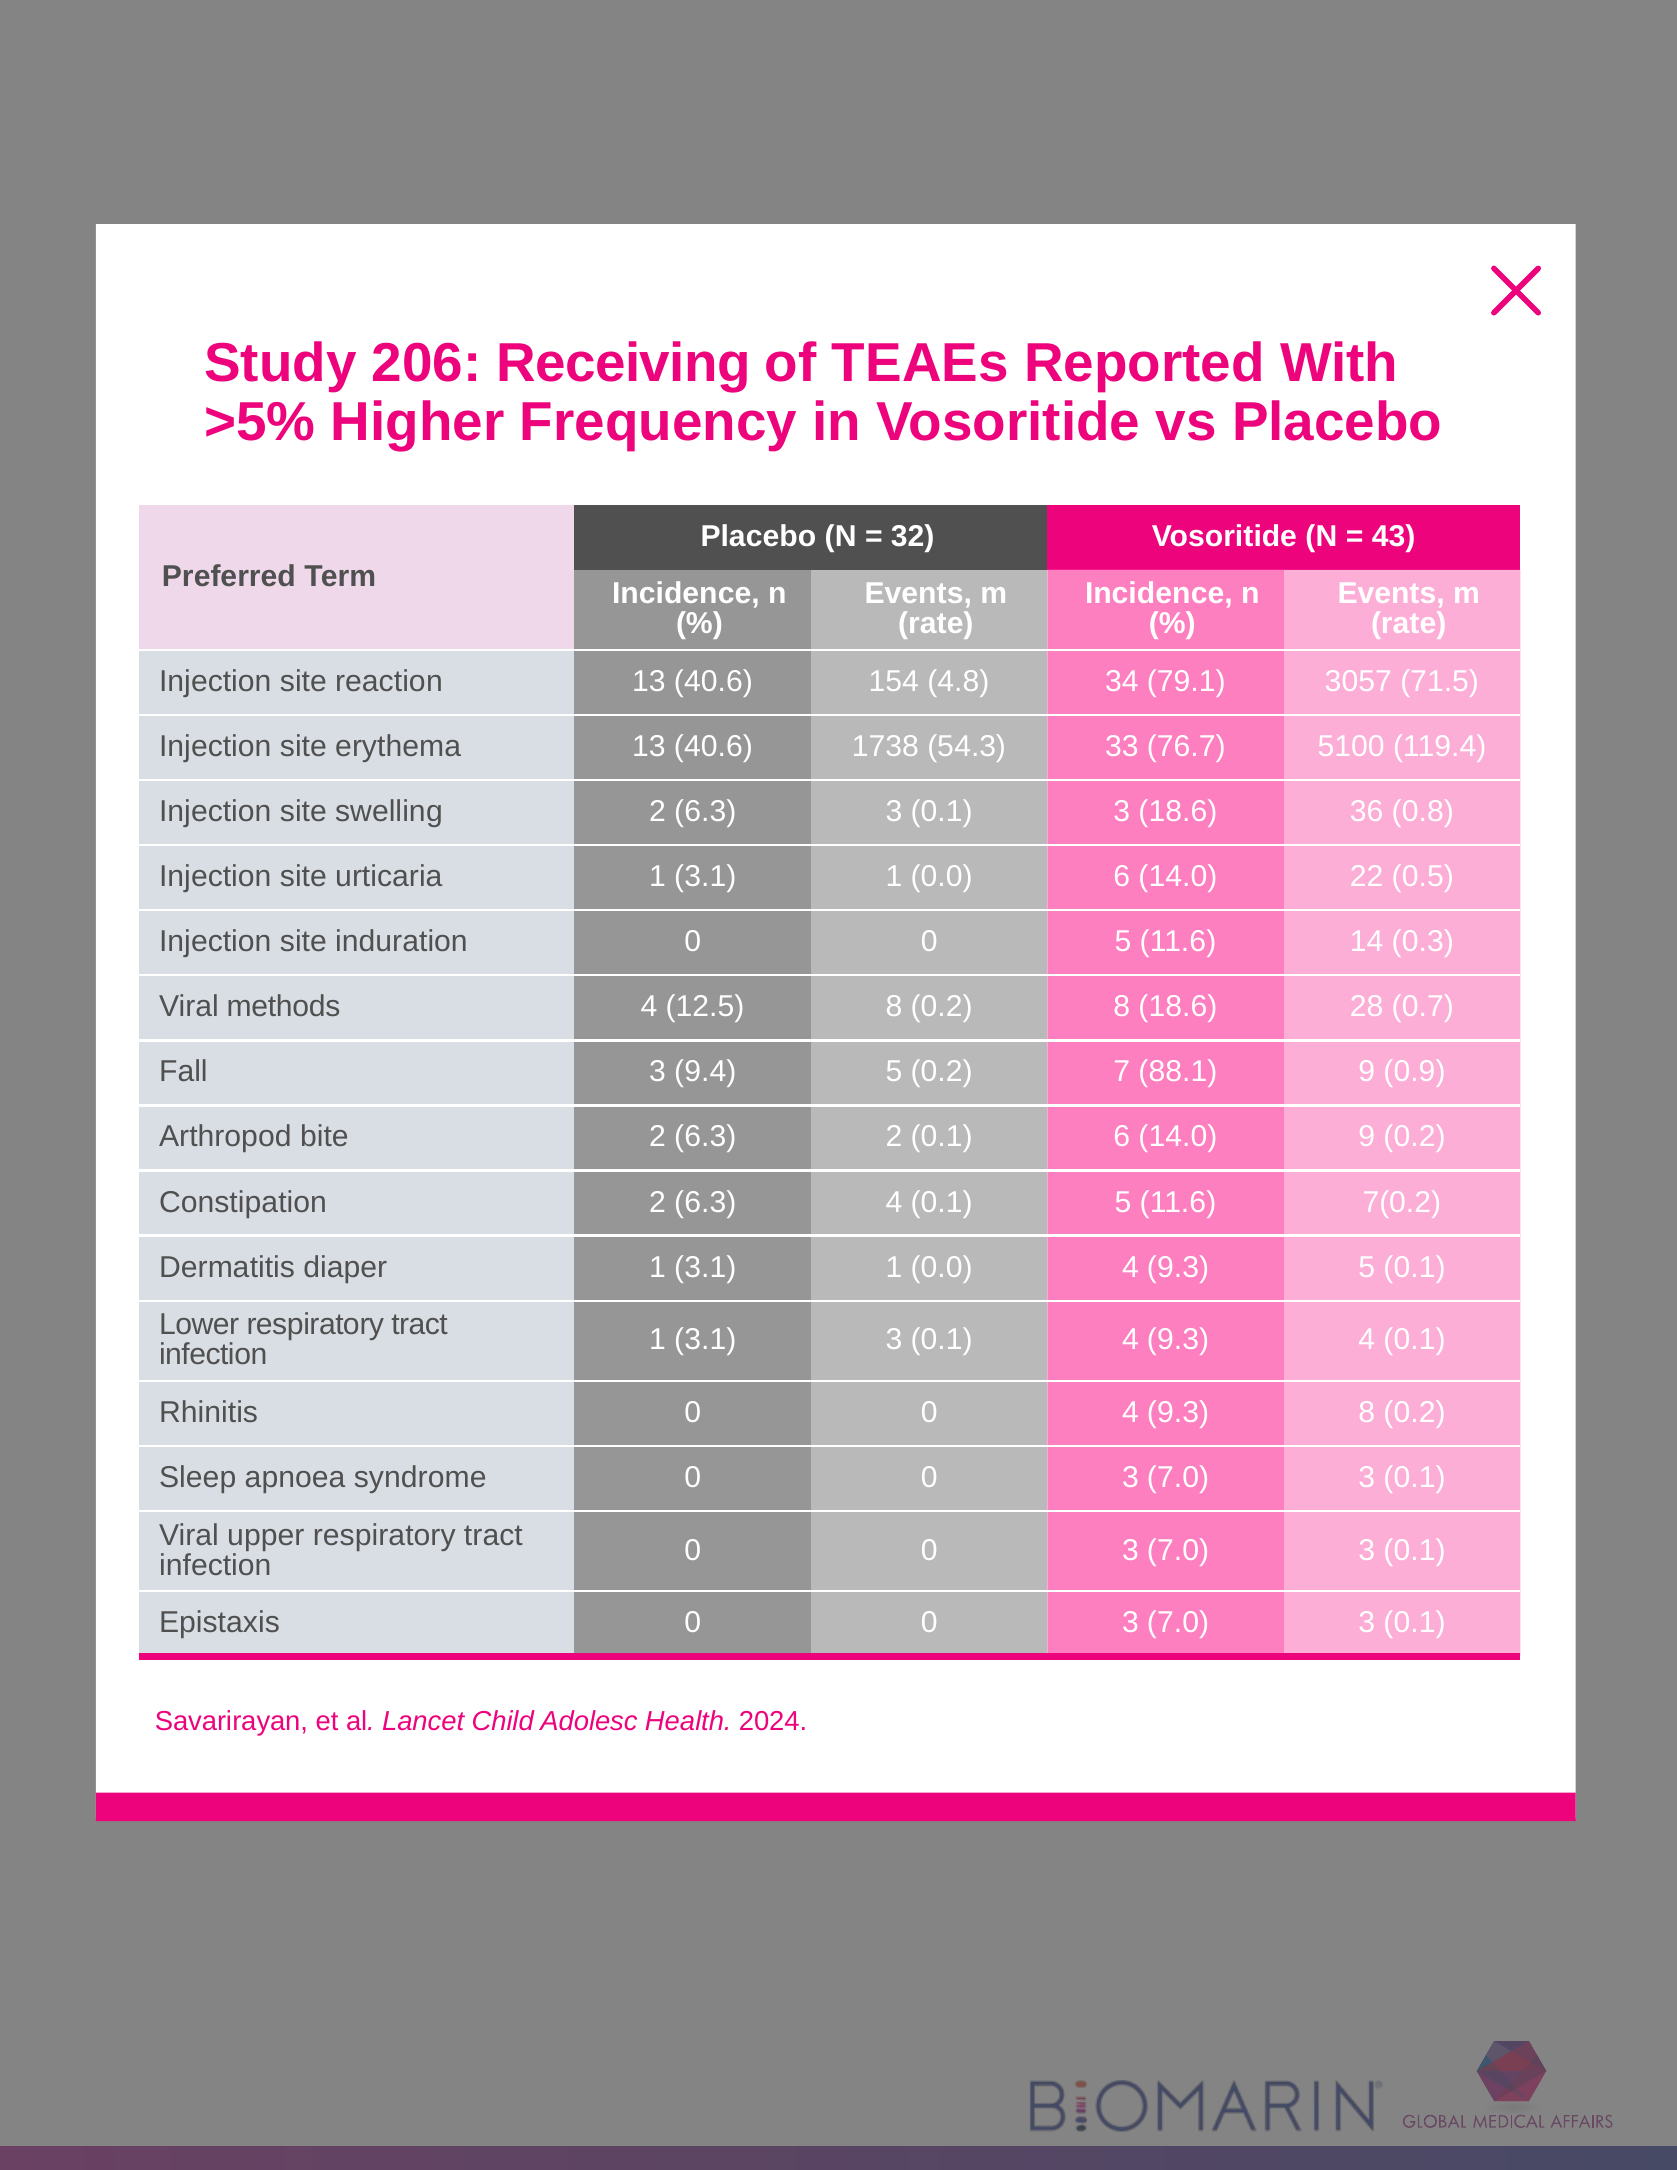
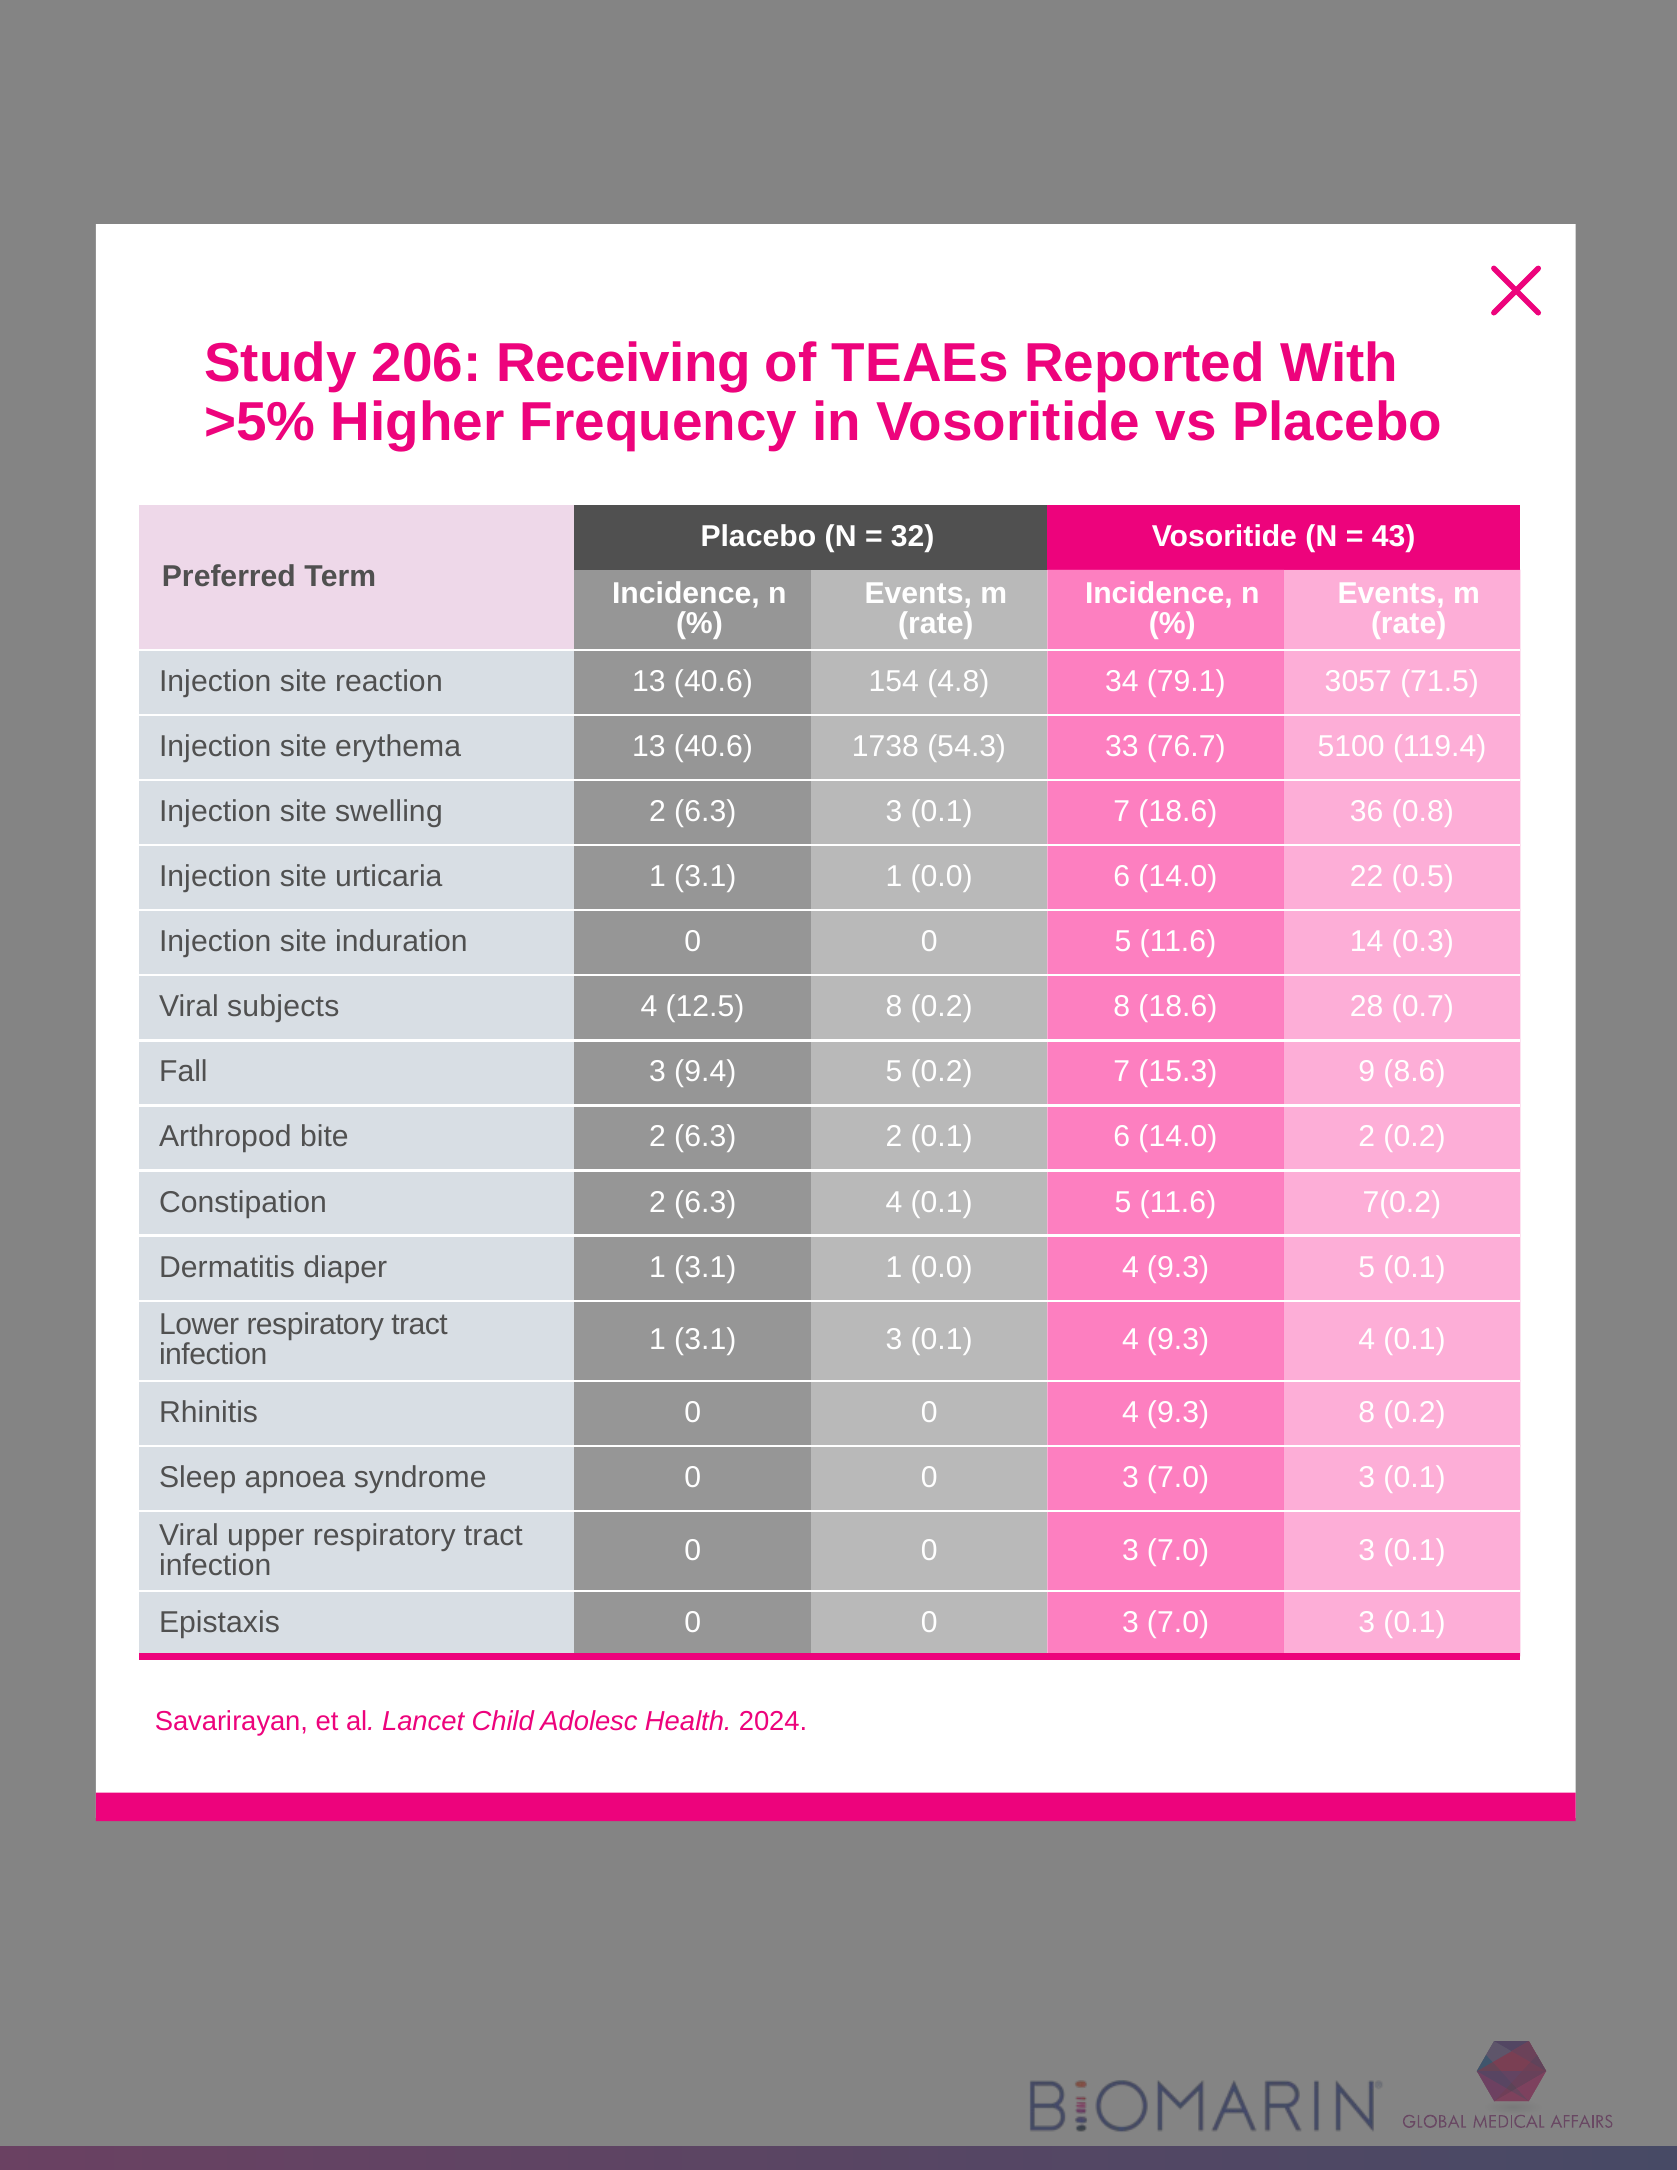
0.1 3: 3 -> 7 (1122, 812)
methods: methods -> subjects (283, 1007)
88.1: 88.1 -> 15.3 (1178, 1072)
0.9: 0.9 -> 8.6 (1415, 1072)
14.0 9: 9 -> 2 (1367, 1137)
